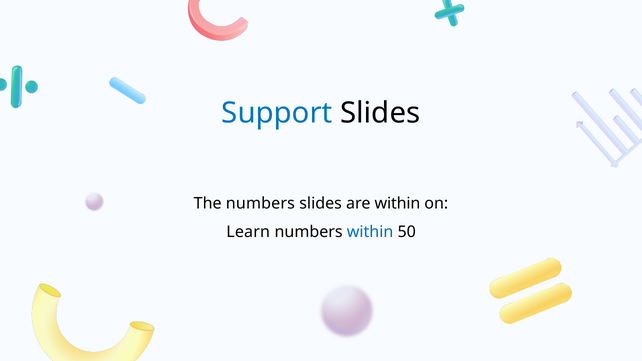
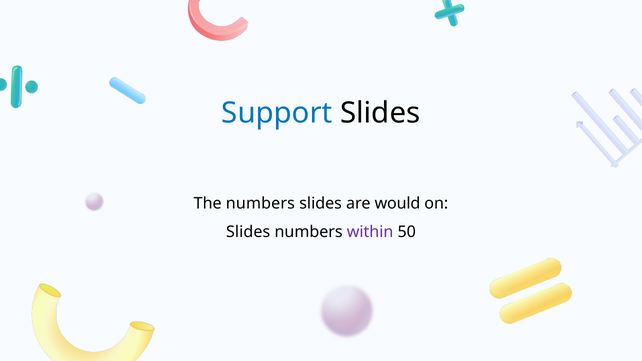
are within: within -> would (397, 203)
Learn: Learn -> Slides (248, 232)
within colour: blue -> purple (370, 232)
